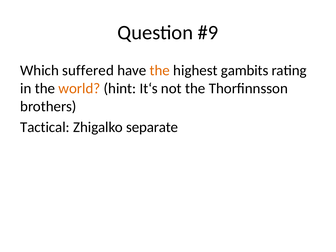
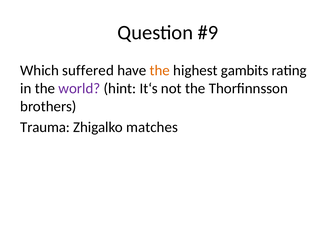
world colour: orange -> purple (79, 88)
Tactical: Tactical -> Trauma (45, 127)
separate: separate -> matches (152, 127)
